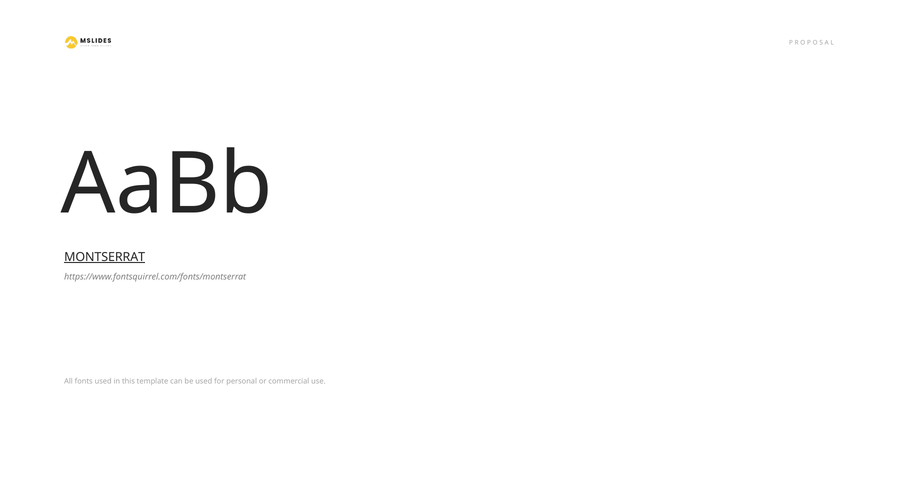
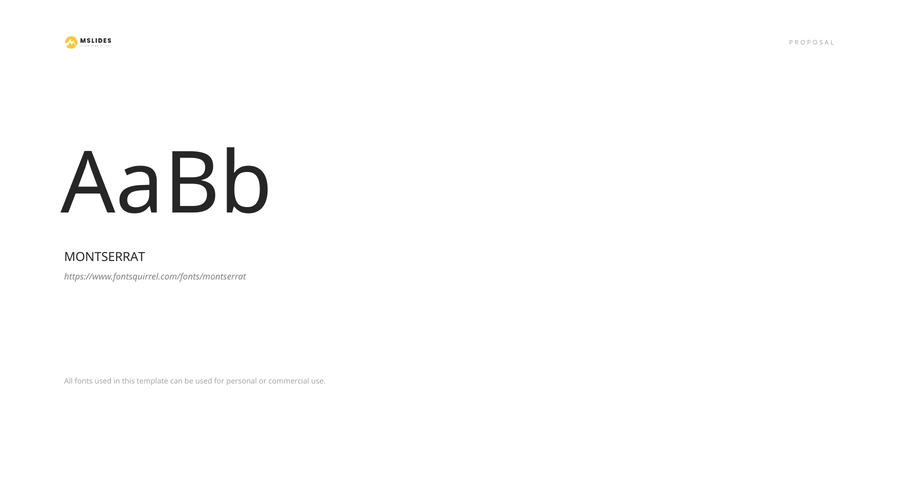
MONTSERRAT underline: present -> none (105, 257)
